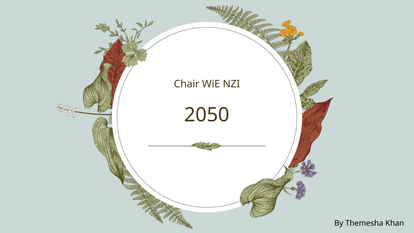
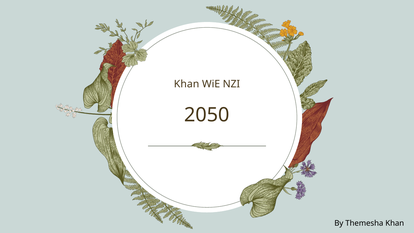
Chair: Chair -> Khan (187, 84)
